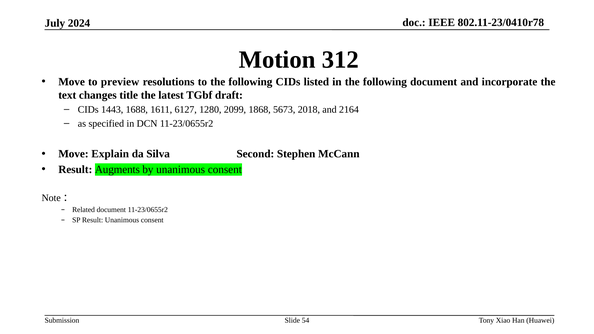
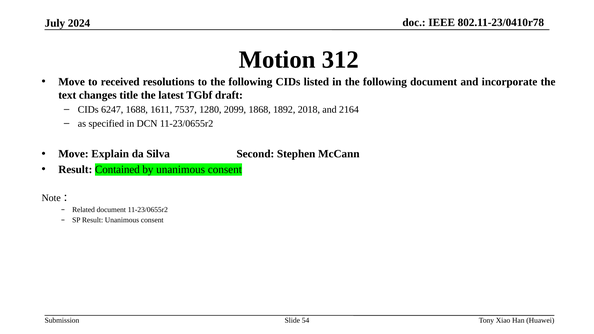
preview: preview -> received (120, 82)
1443: 1443 -> 6247 (112, 110)
6127: 6127 -> 7537 (186, 110)
5673: 5673 -> 1892 (284, 110)
Augments: Augments -> Contained (117, 170)
